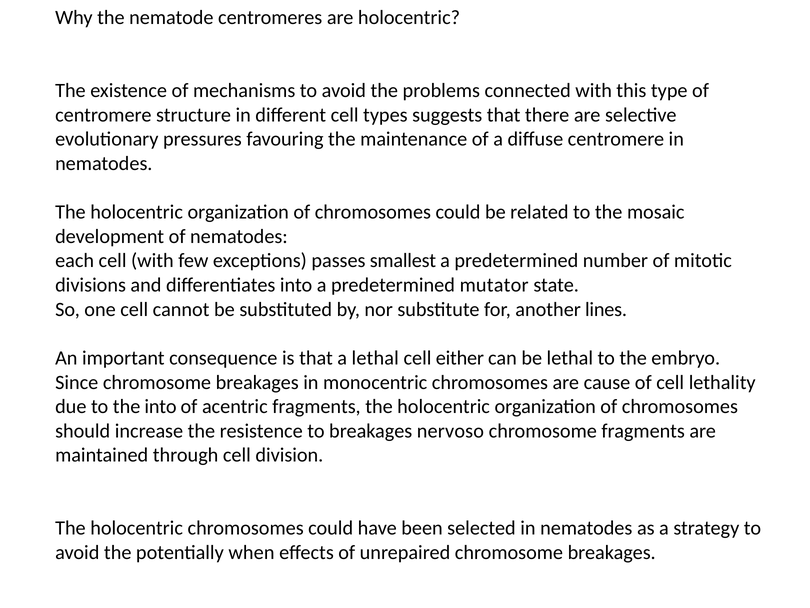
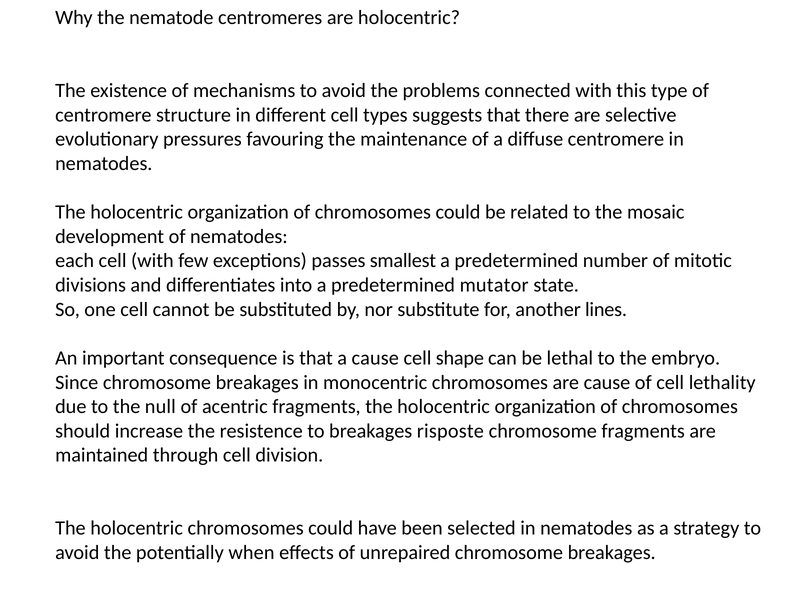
a lethal: lethal -> cause (375, 358)
either: either -> shape (460, 358)
the into: into -> null (160, 406)
nervoso: nervoso -> risposte (450, 431)
